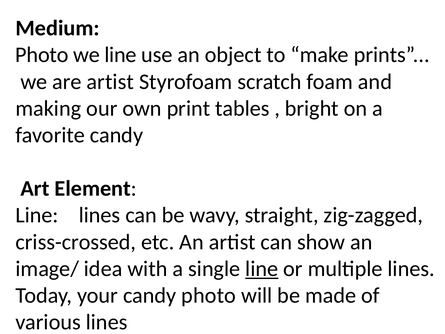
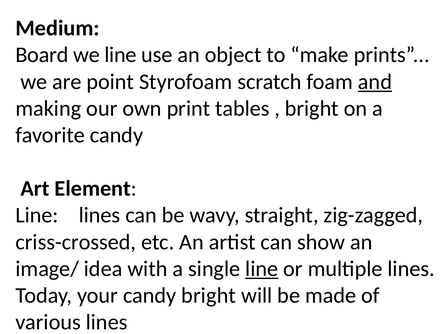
Photo: Photo -> Board (42, 55)
are artist: artist -> point (110, 82)
and underline: none -> present (375, 82)
candy photo: photo -> bright (209, 295)
